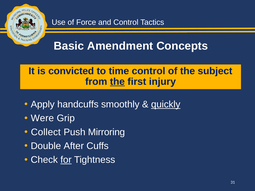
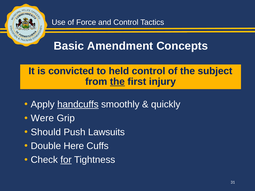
time: time -> held (119, 71)
handcuffs underline: none -> present (78, 105)
quickly underline: present -> none (166, 105)
Collect: Collect -> Should (46, 132)
Mirroring: Mirroring -> Lawsuits (106, 132)
After: After -> Here (74, 146)
